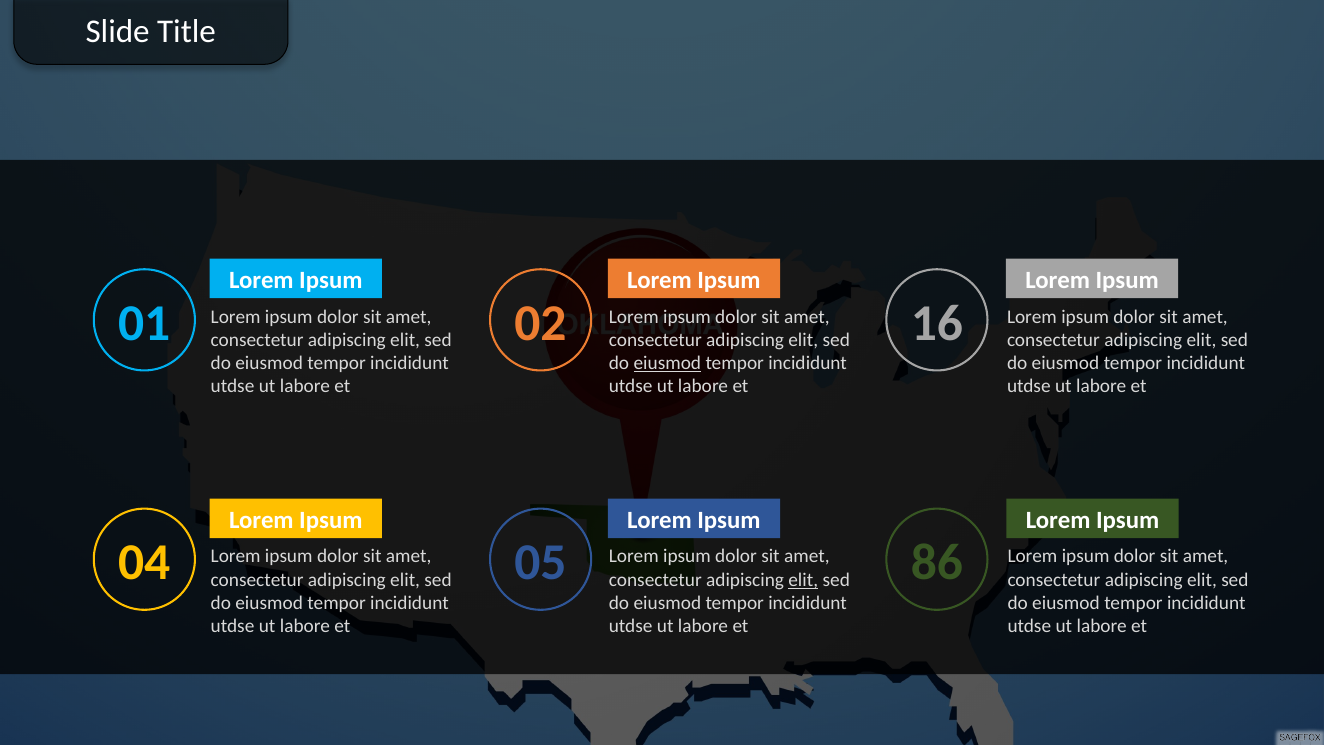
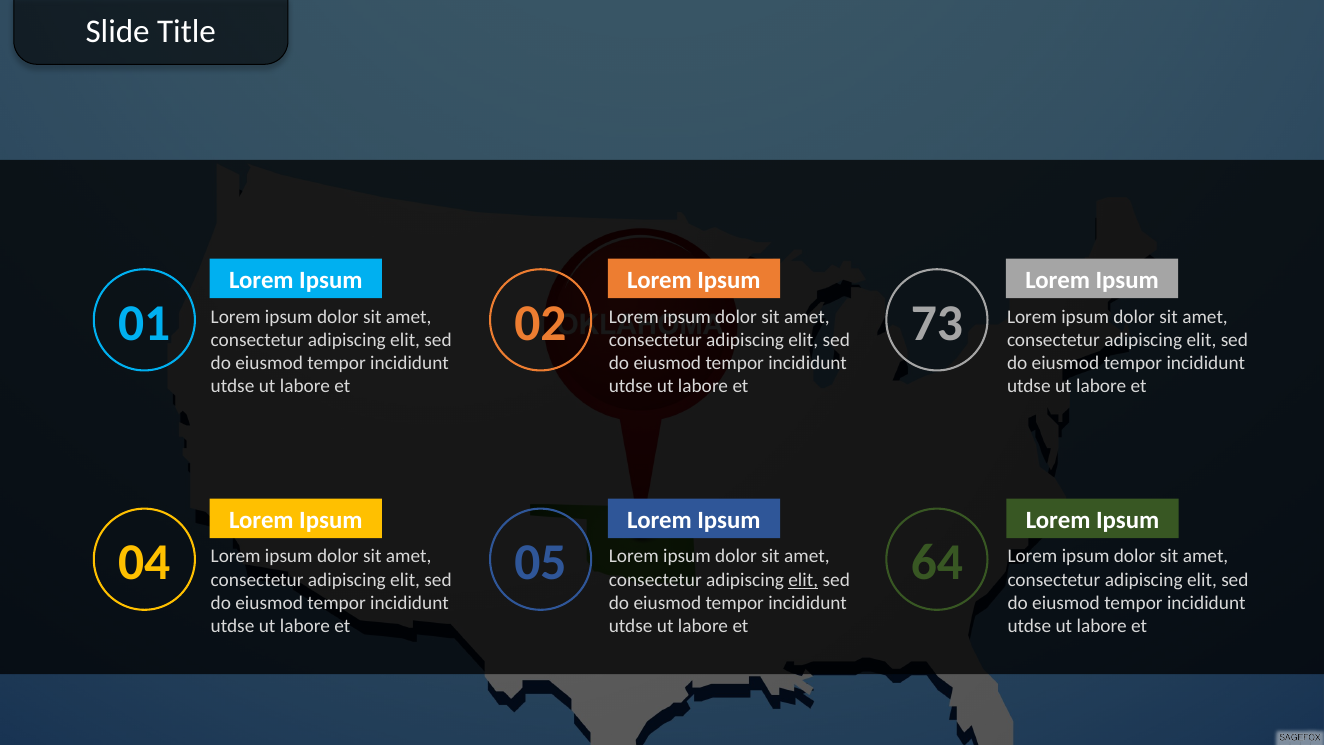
16: 16 -> 73 (937, 323)
eiusmod underline: present -> none (667, 363)
86: 86 -> 64 (937, 563)
